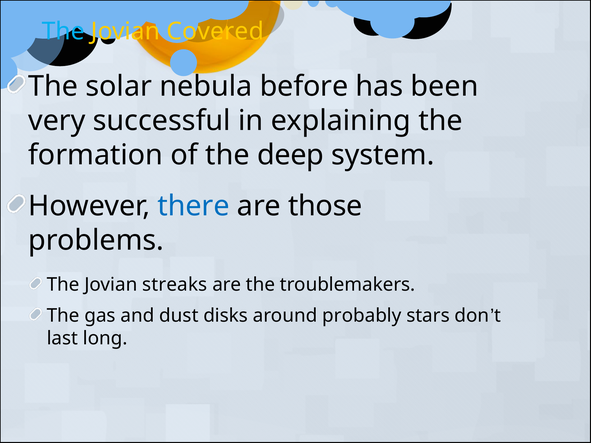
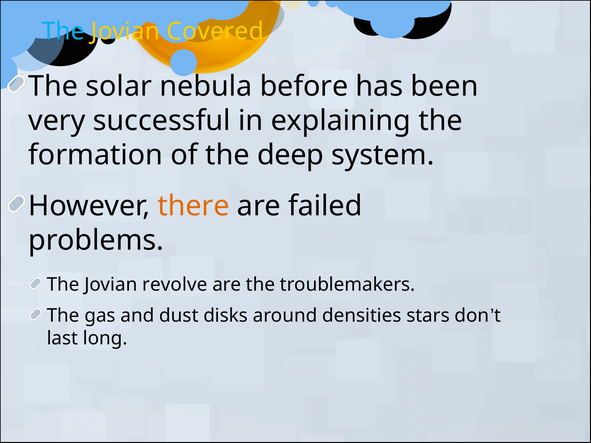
there colour: blue -> orange (194, 206)
those: those -> failed (325, 206)
streaks: streaks -> revolve (175, 285)
probably: probably -> densities (362, 316)
